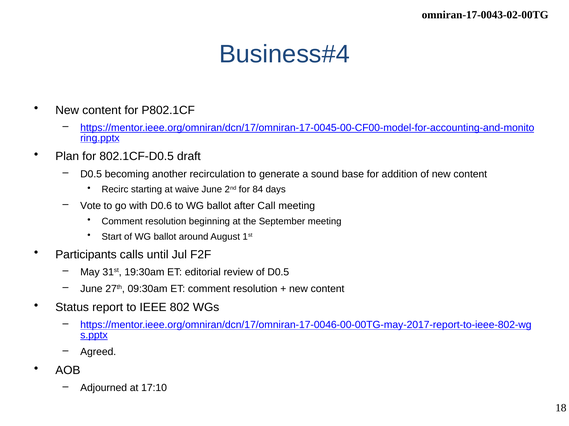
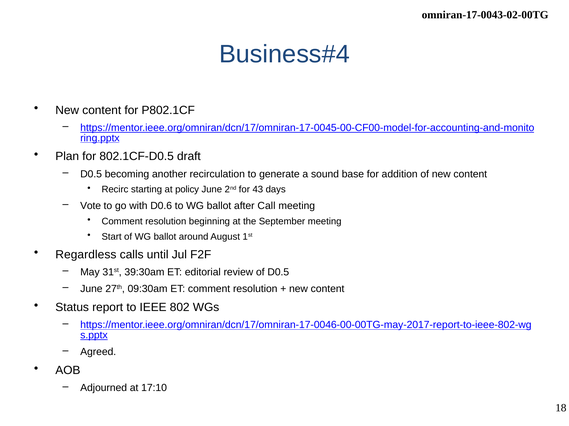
waive: waive -> policy (187, 190)
84: 84 -> 43 (258, 190)
Participants: Participants -> Regardless (86, 255)
19:30am: 19:30am -> 39:30am (144, 273)
